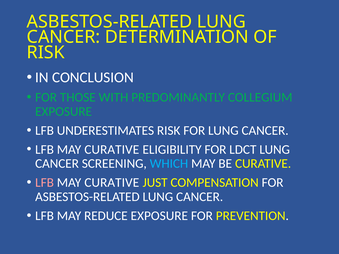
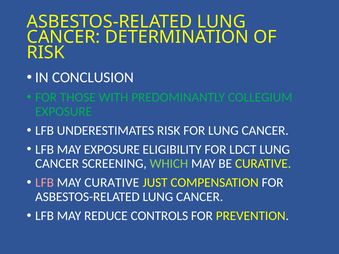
CURATIVE: CURATIVE -> EXPOSURE (112, 150)
WHICH colour: light blue -> light green (169, 164)
REDUCE EXPOSURE: EXPOSURE -> CONTROLS (159, 216)
